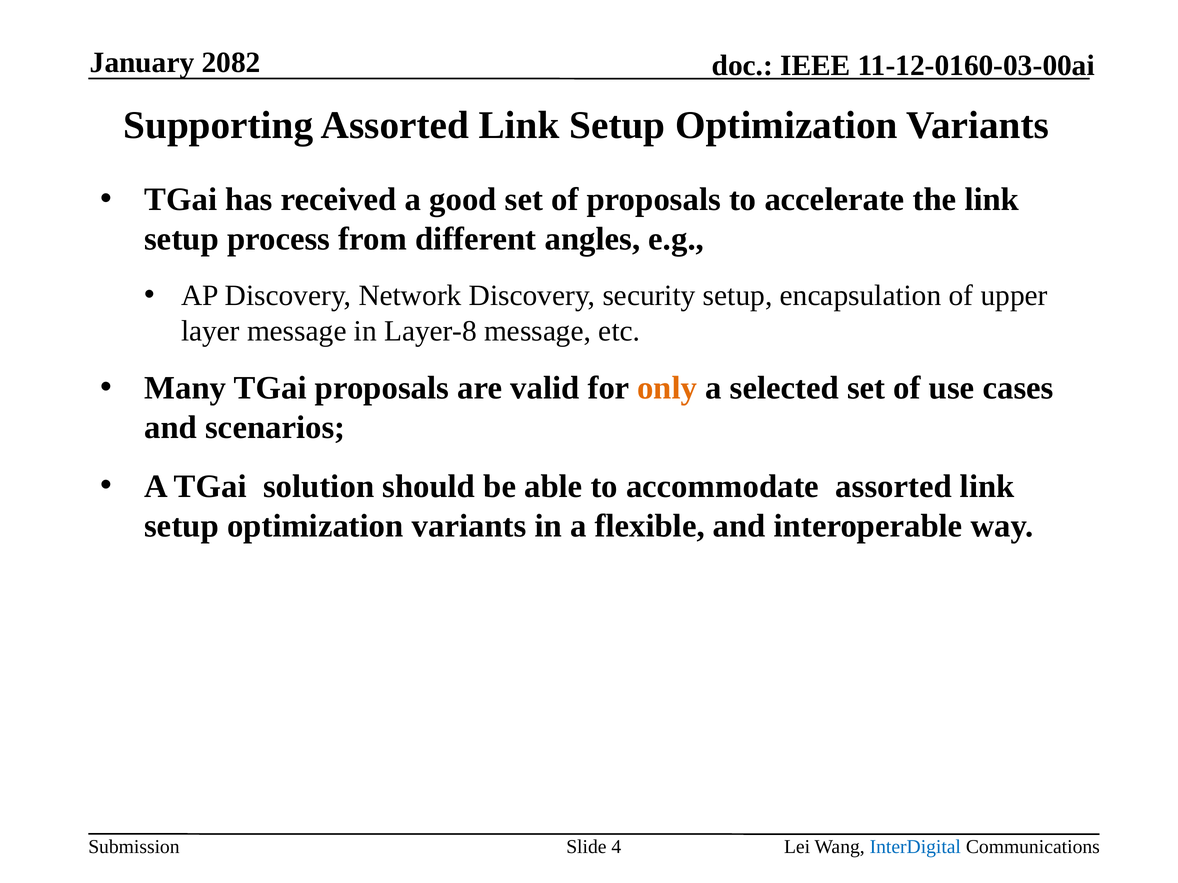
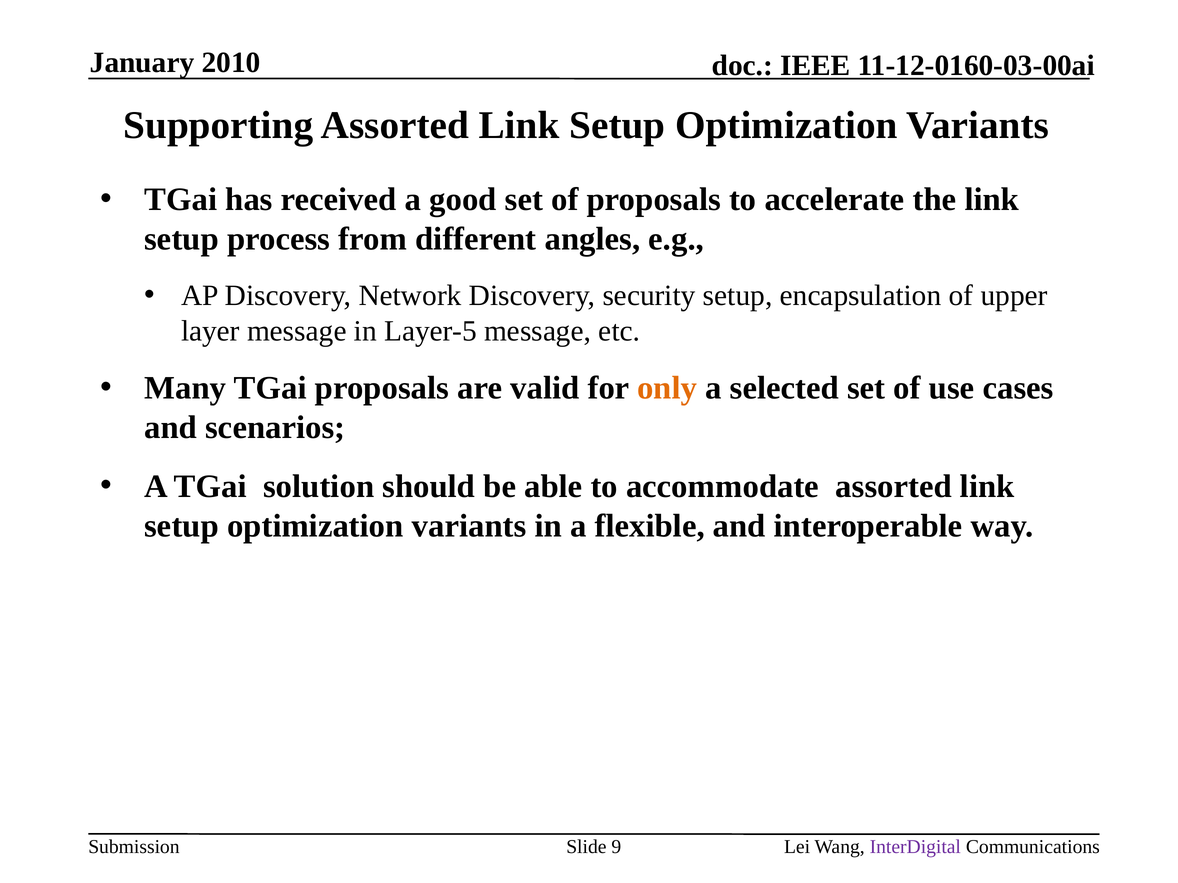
2082: 2082 -> 2010 (231, 62)
Layer-8: Layer-8 -> Layer-5 (431, 331)
4: 4 -> 9 (616, 847)
InterDigital colour: blue -> purple (915, 847)
